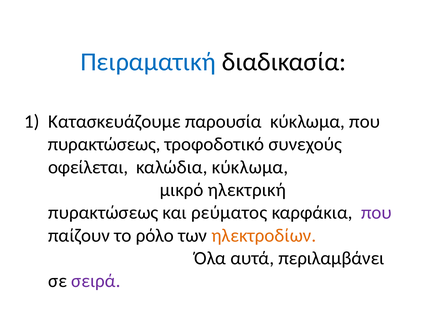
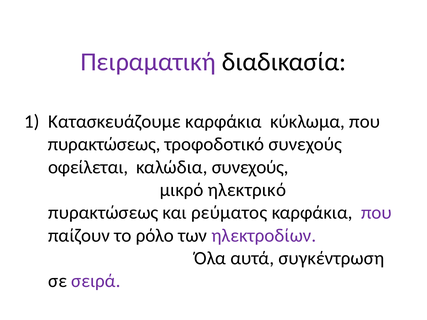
Πειραματική colour: blue -> purple (148, 62)
Κατασκευάζουμε παρουσία: παρουσία -> καρφάκια (223, 122)
καλώδια κύκλωμα: κύκλωμα -> συνεχούς (250, 167)
ηλεκτρική: ηλεκτρική -> ηλεκτρικό (247, 190)
ηλεκτροδίων colour: orange -> purple (264, 236)
περιλαμβάνει: περιλαμβάνει -> συγκέντρωση (331, 258)
